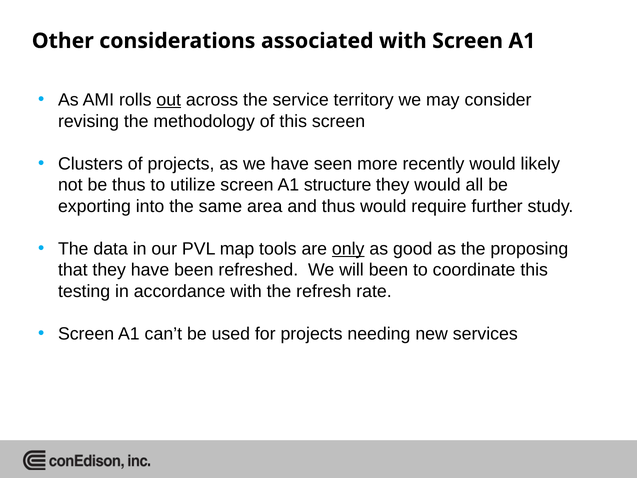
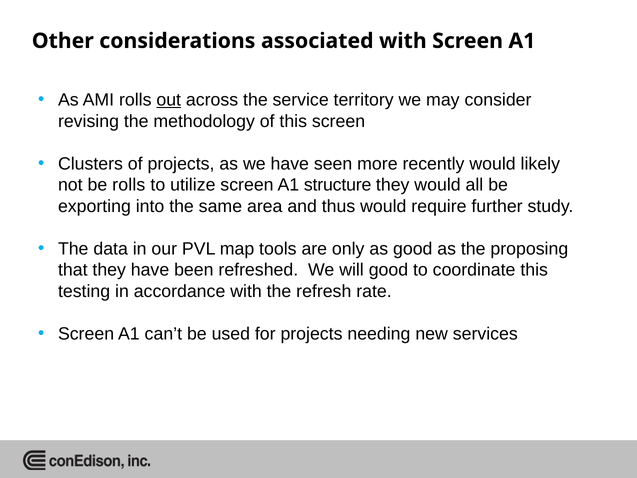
be thus: thus -> rolls (129, 185)
only underline: present -> none (348, 249)
will been: been -> good (388, 270)
